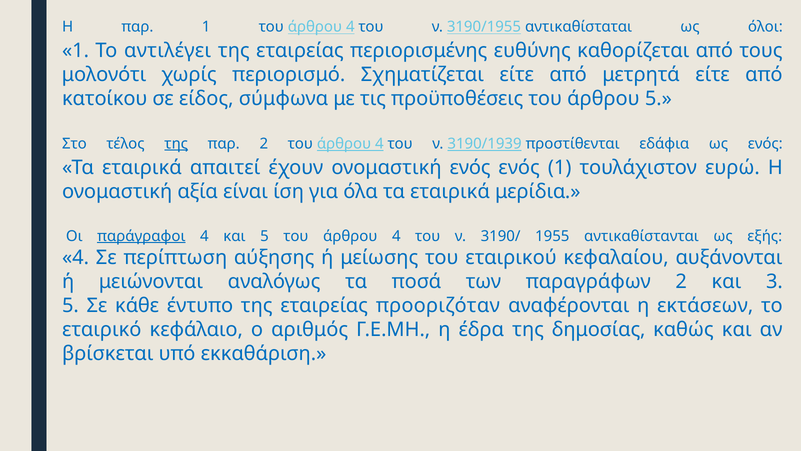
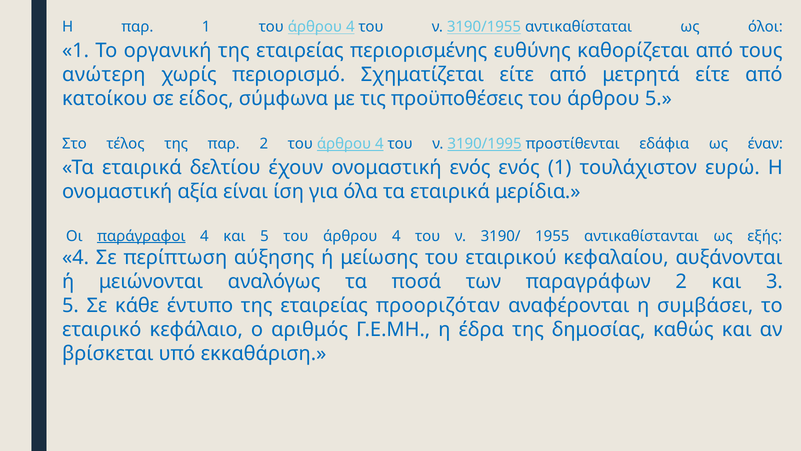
αντιλέγει: αντιλέγει -> οργανική (168, 51)
μολονότι: μολονότι -> ανώτερη (104, 75)
της underline: present -> none (176, 143)
3190/1939: 3190/1939 -> 3190/1995 (485, 143)
ως ενός: ενός -> έναν (765, 143)
απαιτεί: απαιτεί -> δελτίου (225, 167)
εκτάσεων: εκτάσεων -> συμβάσει (705, 305)
